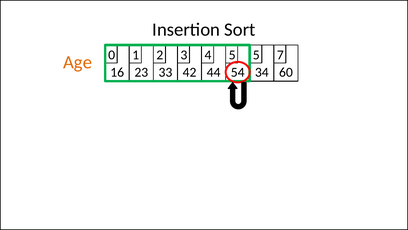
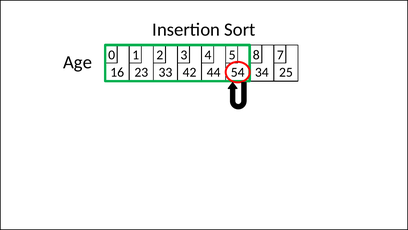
5: 5 -> 8 (256, 55)
Age colour: orange -> black (78, 62)
60: 60 -> 25 (286, 72)
